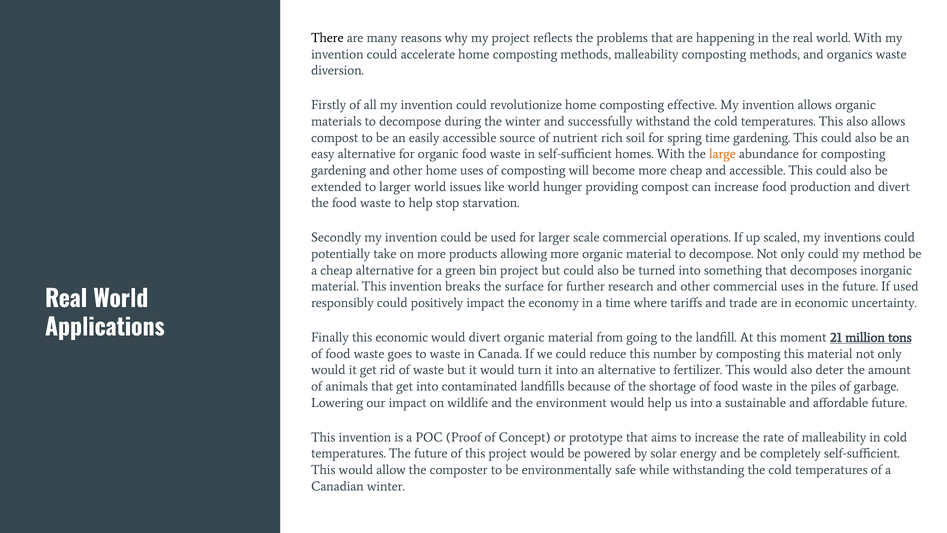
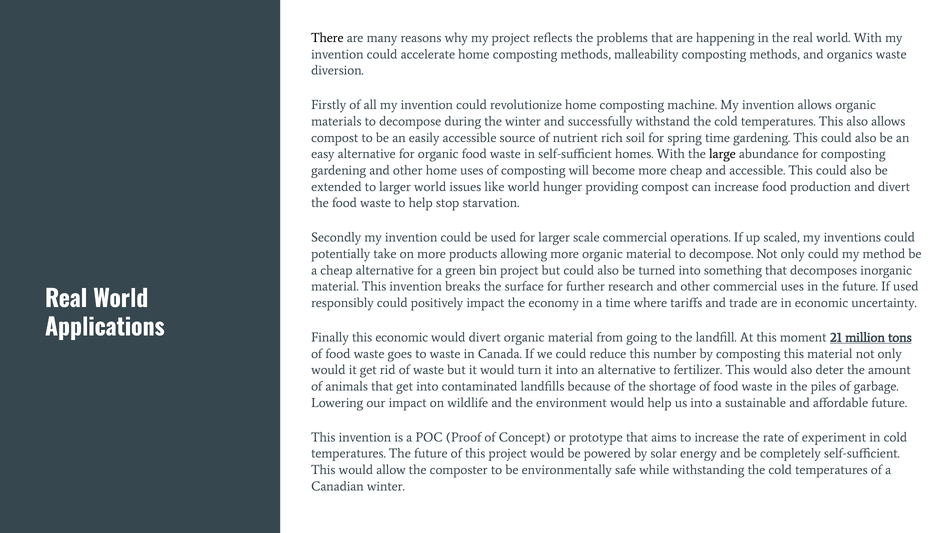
effective: effective -> machine (692, 105)
large colour: orange -> black (722, 154)
of malleability: malleability -> experiment (834, 437)
